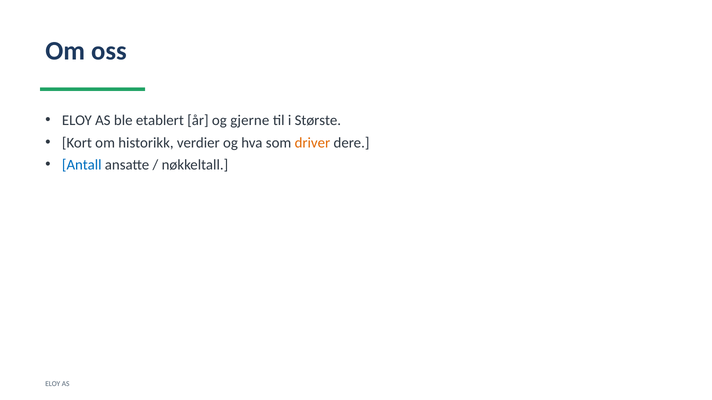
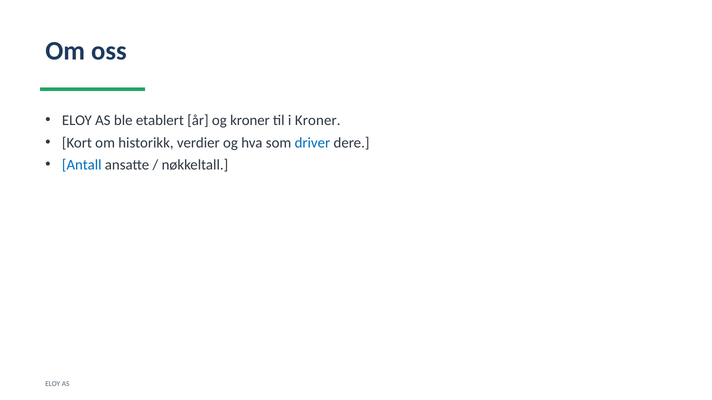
og gjerne: gjerne -> kroner (250, 121)
i Største: Største -> Kroner (318, 121)
driver colour: orange -> blue (312, 143)
